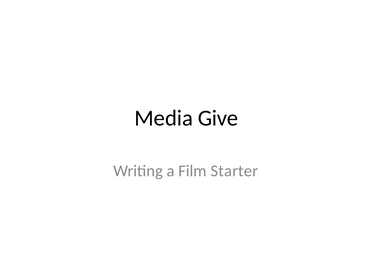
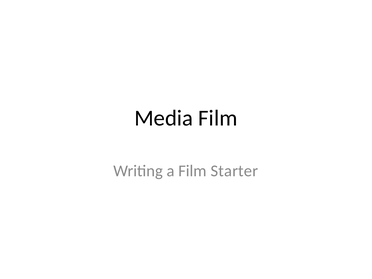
Media Give: Give -> Film (218, 118)
